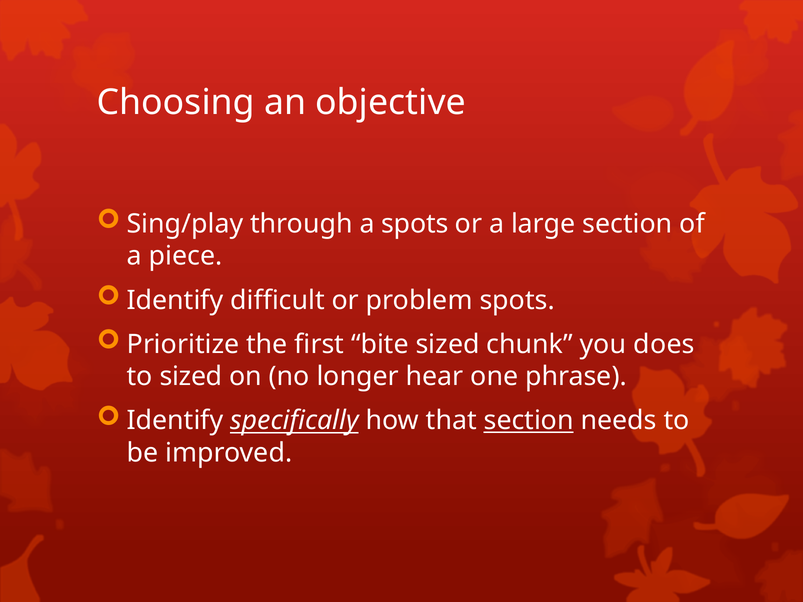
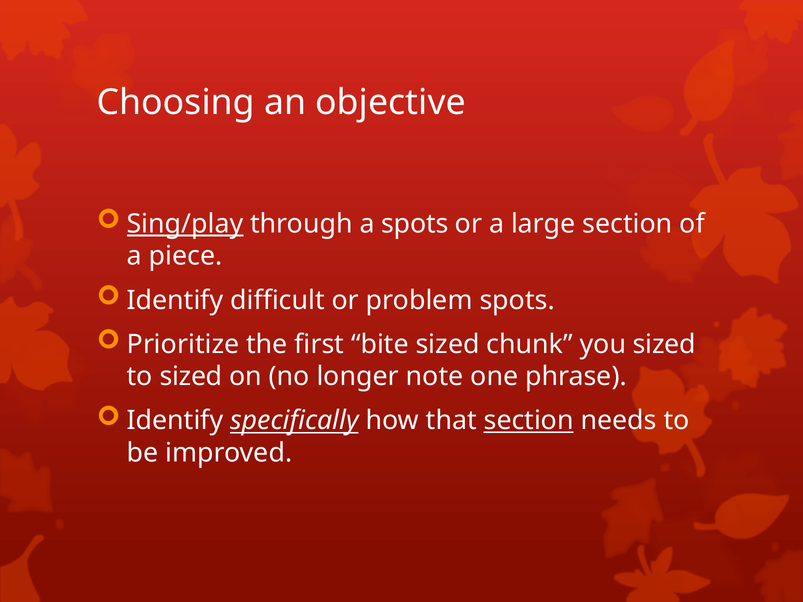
Sing/play underline: none -> present (185, 224)
you does: does -> sized (664, 344)
hear: hear -> note (435, 377)
